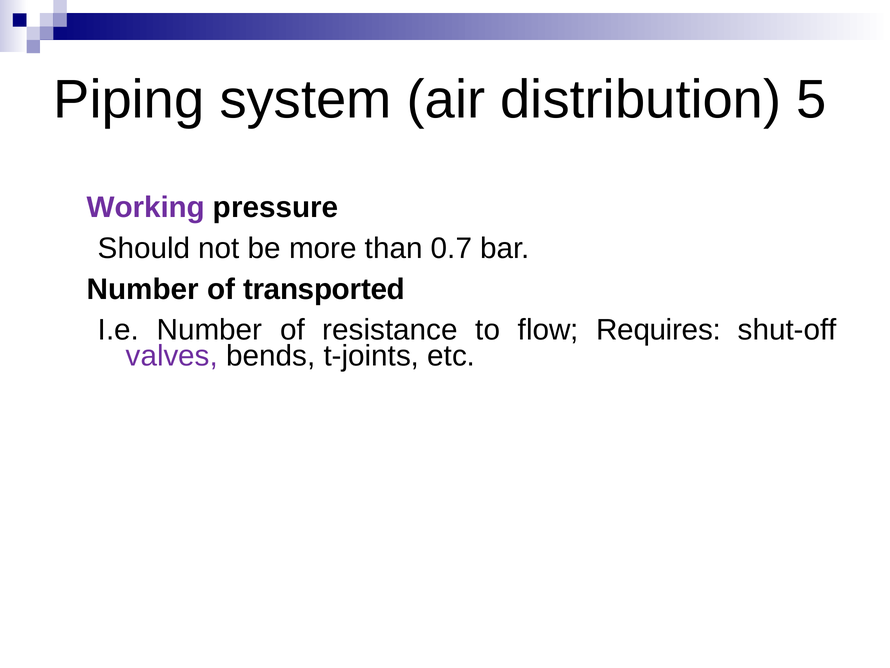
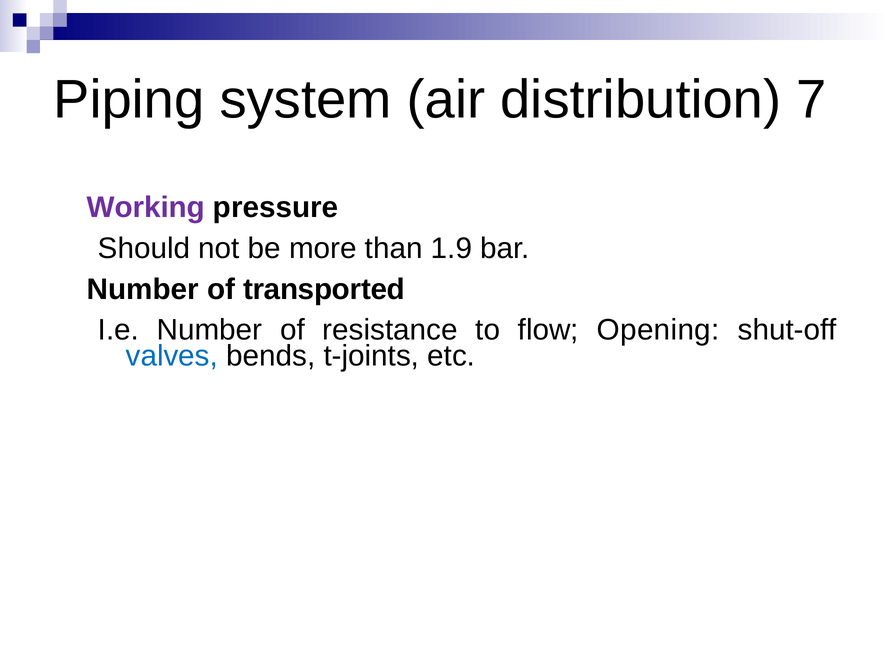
5: 5 -> 7 (811, 100)
0.7: 0.7 -> 1.9 (451, 248)
Requires: Requires -> Opening (658, 330)
valves colour: purple -> blue (172, 356)
